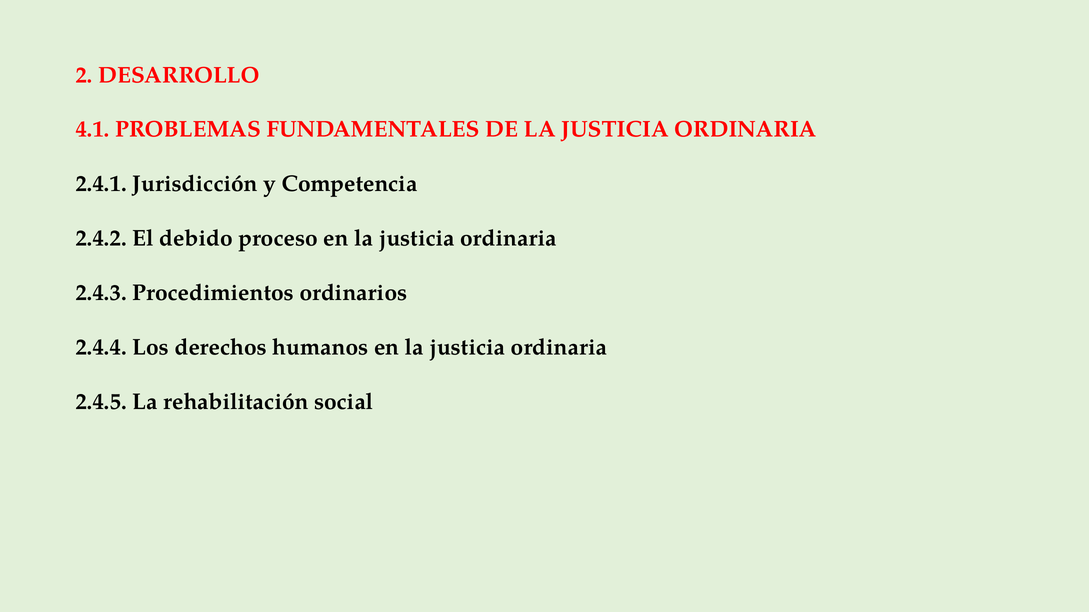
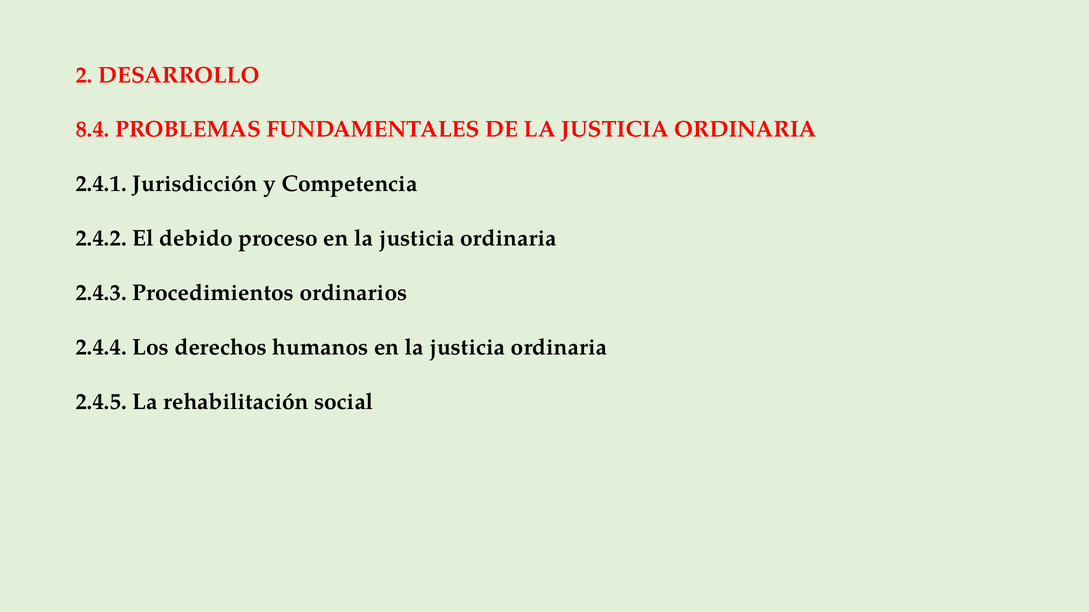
4.1: 4.1 -> 8.4 (93, 130)
